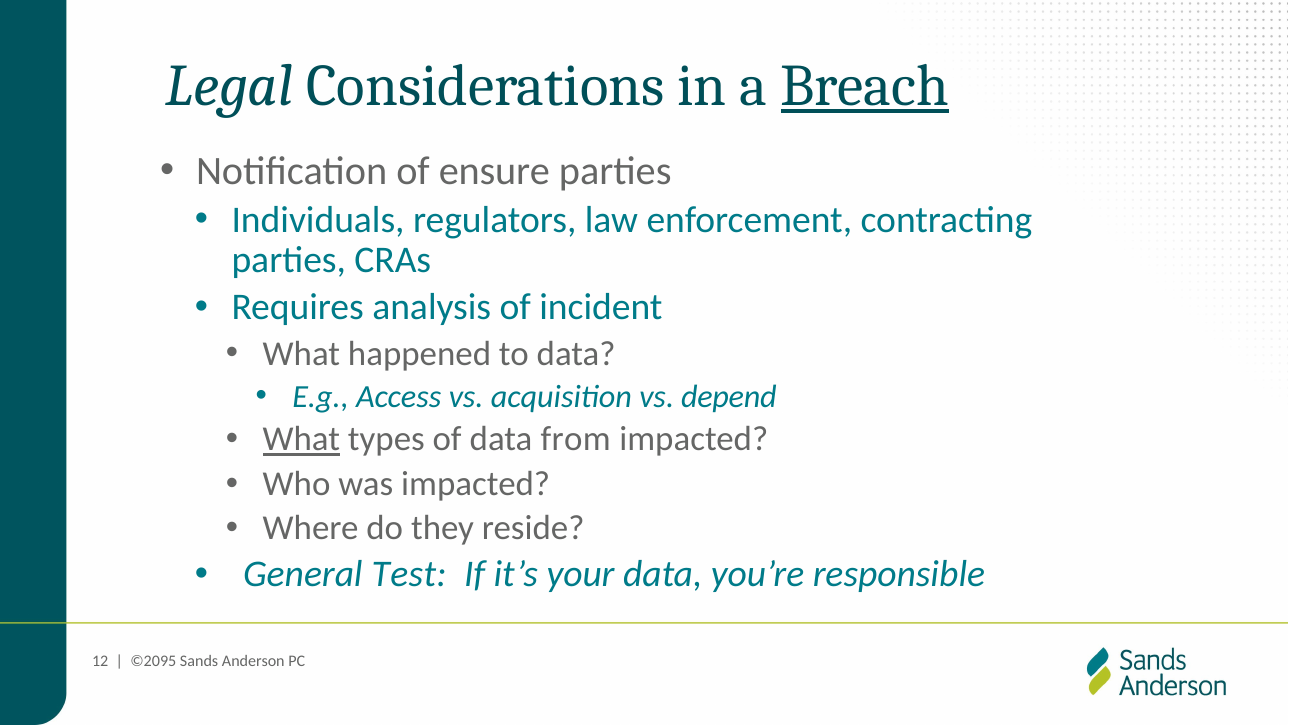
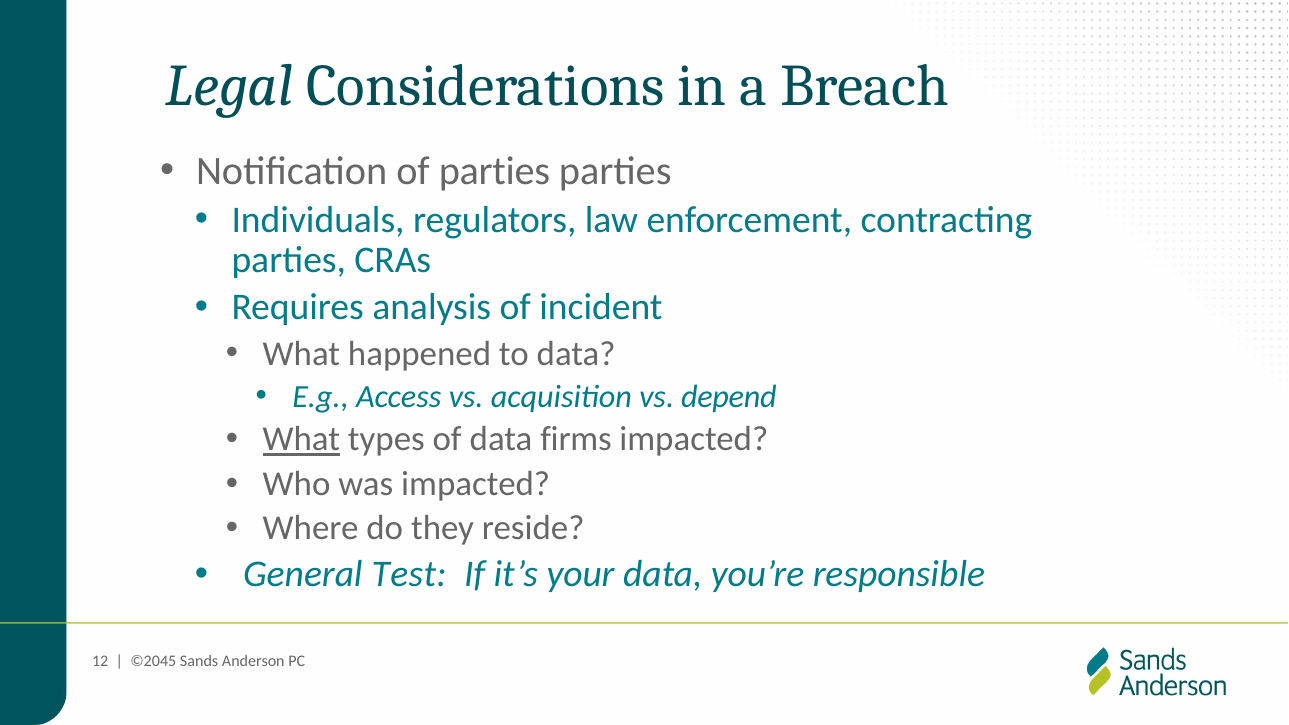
Breach underline: present -> none (865, 86)
of ensure: ensure -> parties (494, 171)
from: from -> firms (576, 440)
©2095: ©2095 -> ©2045 (153, 661)
